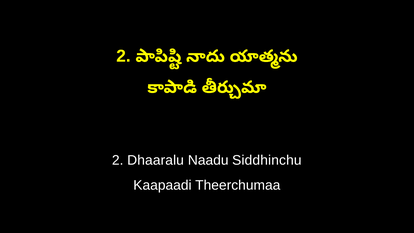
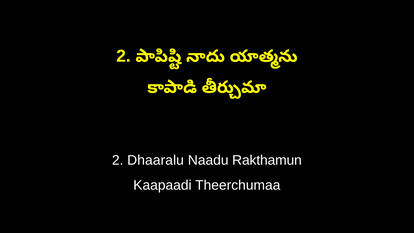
Siddhinchu: Siddhinchu -> Rakthamun (267, 160)
